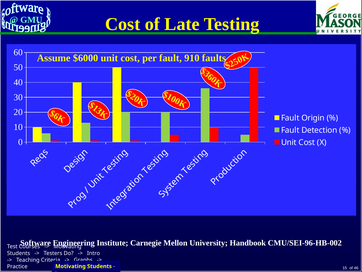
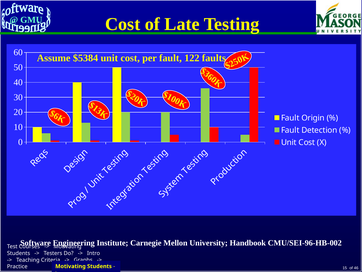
$6000: $6000 -> $5384 (86, 58)
910: 910 -> 122 (192, 58)
